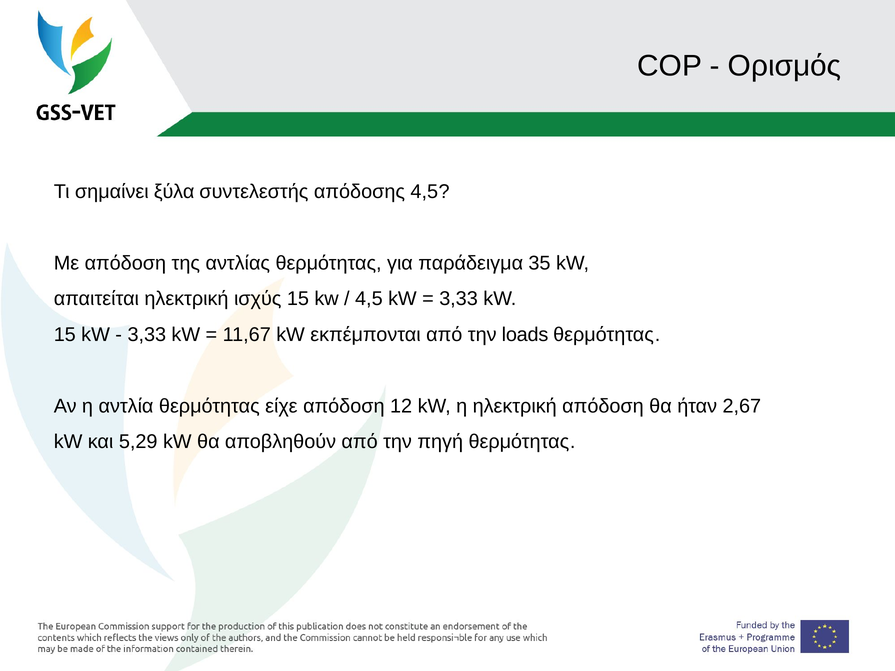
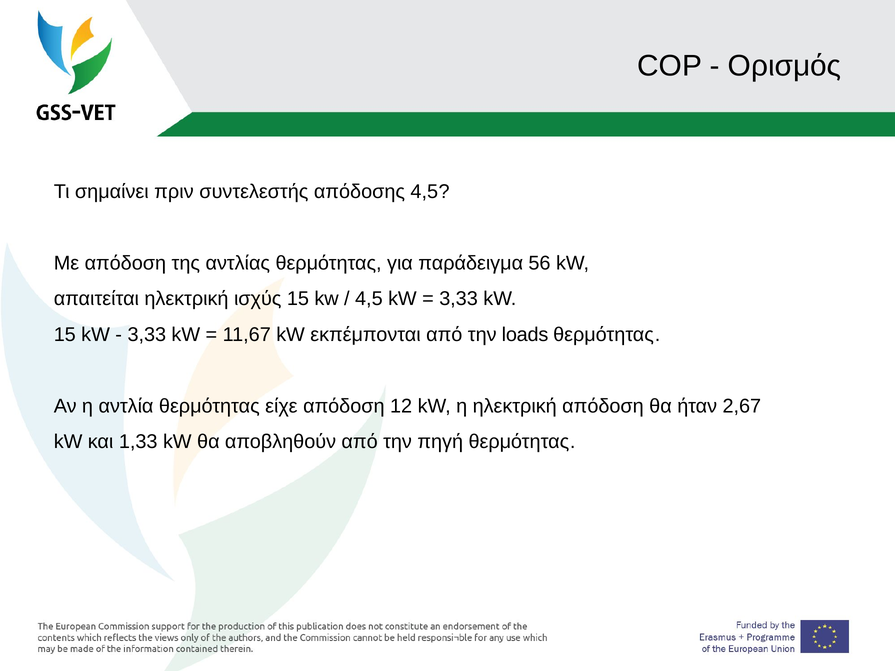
ξύλα: ξύλα -> πριν (174, 192)
35: 35 -> 56 (539, 263)
5,29: 5,29 -> 1,33 (138, 442)
